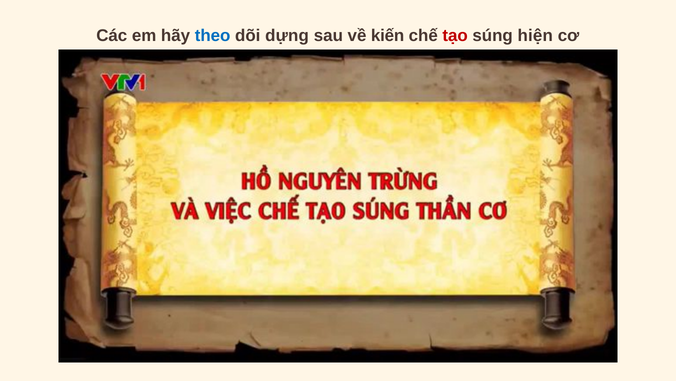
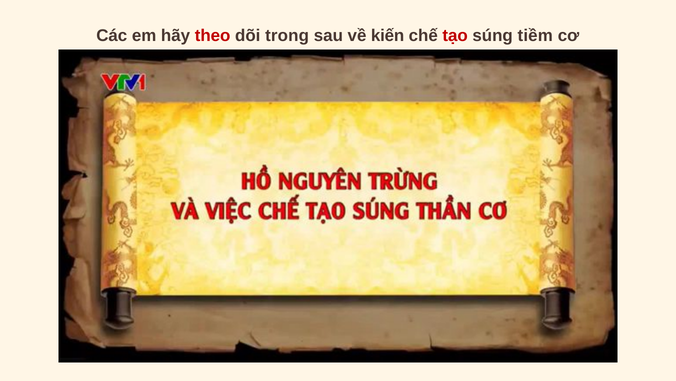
theo colour: blue -> red (213, 36)
dựng: dựng -> trong (287, 36)
hiện: hiện -> tiềm (535, 36)
